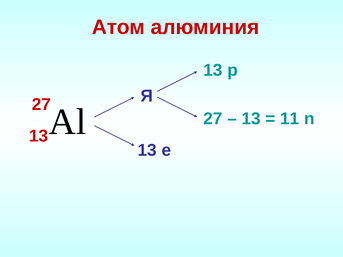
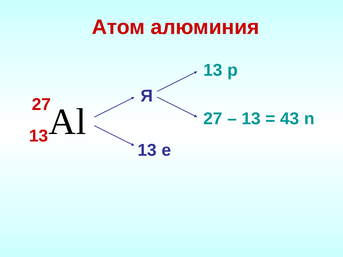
11: 11 -> 43 (290, 119)
